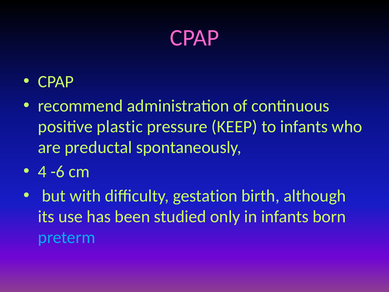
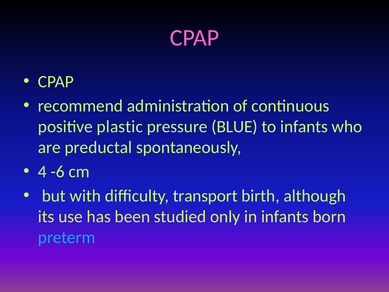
KEEP: KEEP -> BLUE (235, 127)
gestation: gestation -> transport (205, 196)
